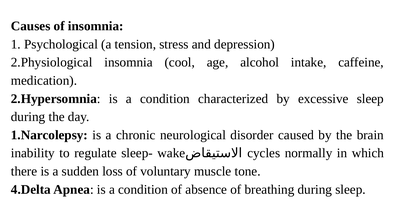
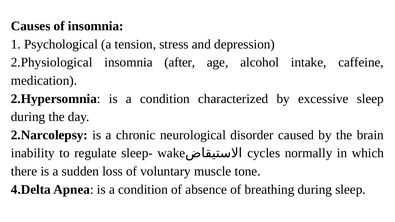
cool: cool -> after (180, 62)
1.Narcolepsy: 1.Narcolepsy -> 2.Narcolepsy (49, 135)
